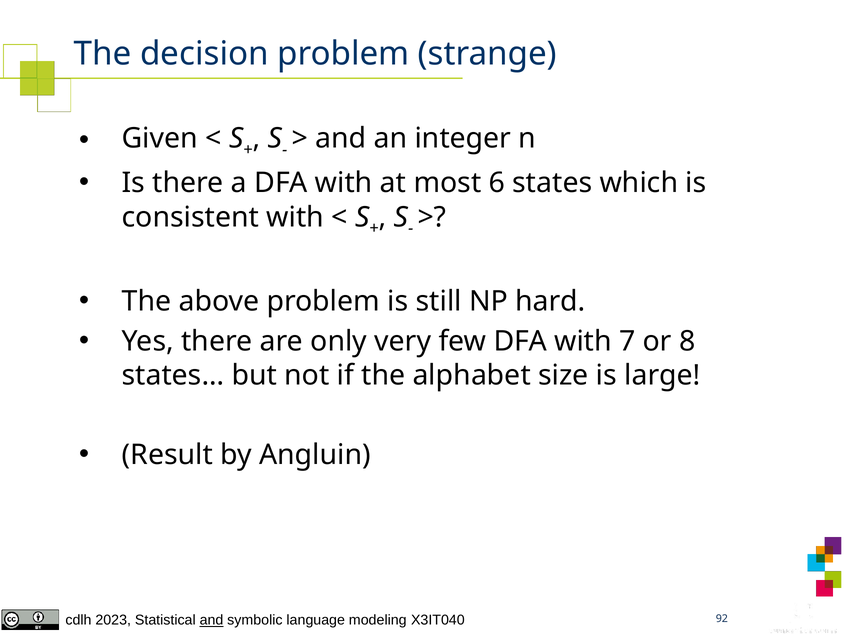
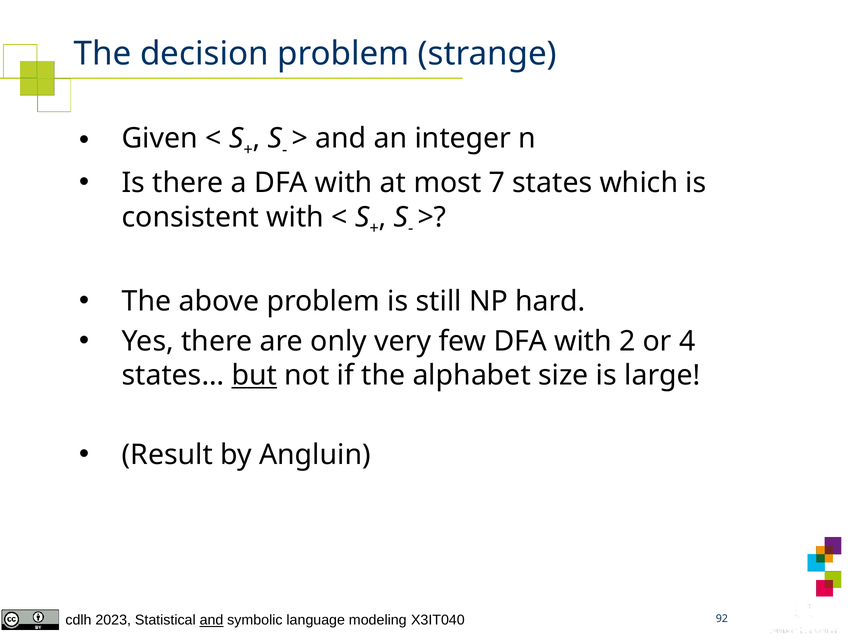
6: 6 -> 7 (497, 183)
7: 7 -> 2 (627, 342)
8: 8 -> 4 (687, 342)
but underline: none -> present (254, 376)
